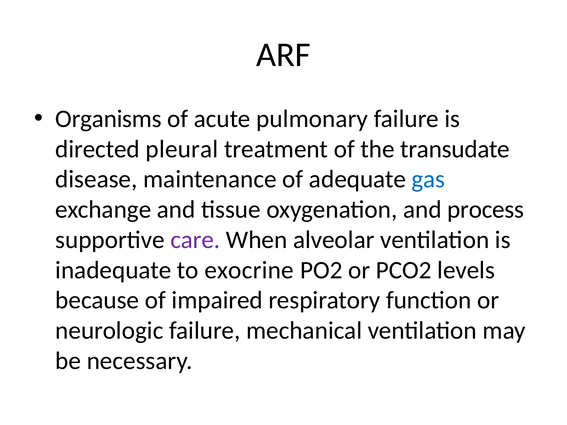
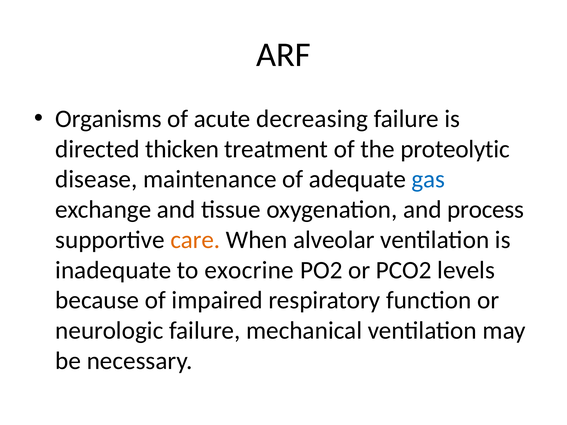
pulmonary: pulmonary -> decreasing (312, 119)
pleural: pleural -> thicken (182, 149)
transudate: transudate -> proteolytic (455, 149)
care colour: purple -> orange (195, 240)
